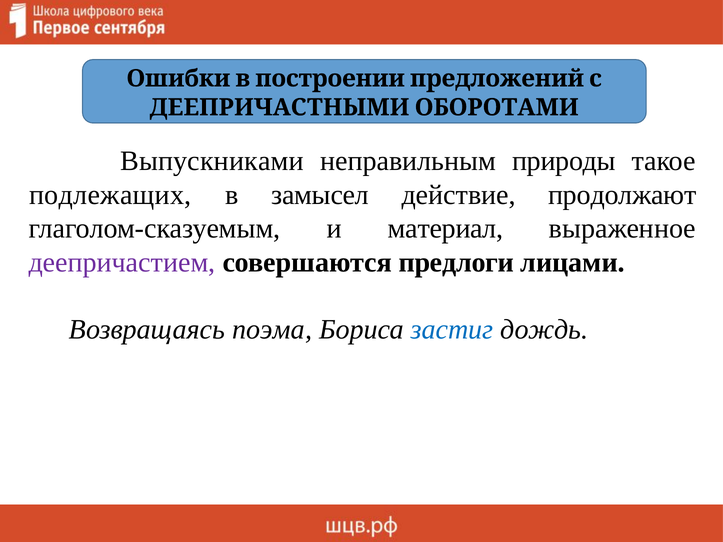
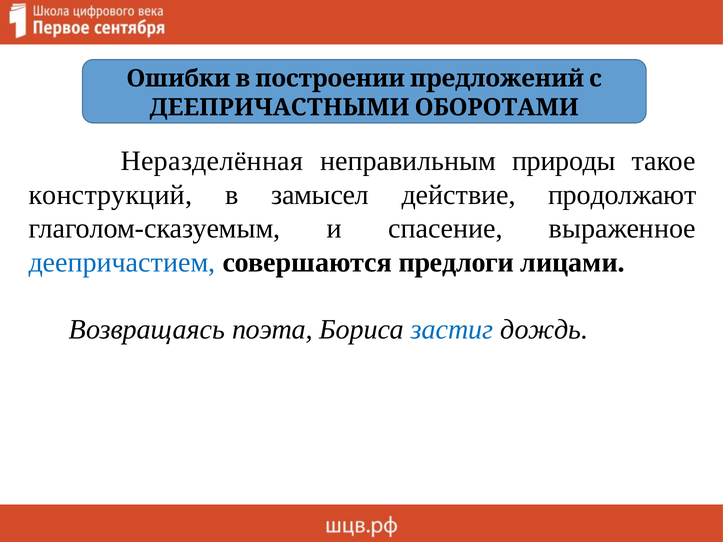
Выпускниками: Выпускниками -> Неразделённая (212, 161)
подлежащих: подлежащих -> конструкций (110, 195)
материал: материал -> спасение (445, 229)
деепричастием colour: purple -> blue (122, 262)
поэма: поэма -> поэта (272, 330)
